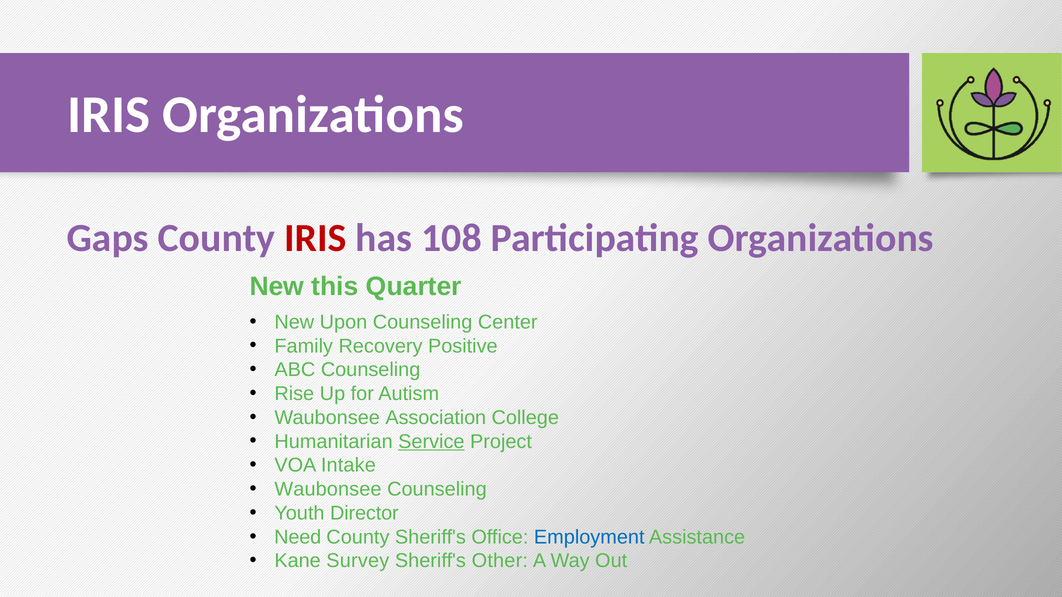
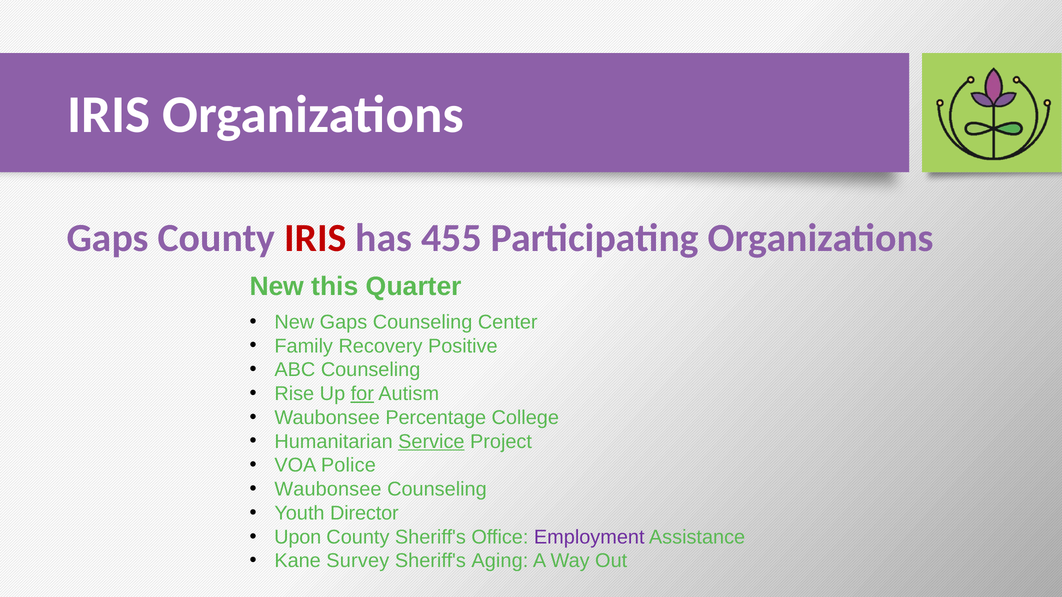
108: 108 -> 455 (451, 238)
New Upon: Upon -> Gaps (343, 322)
for underline: none -> present (362, 394)
Association: Association -> Percentage (436, 418)
Intake: Intake -> Police (348, 466)
Need: Need -> Upon (298, 537)
Employment colour: blue -> purple (589, 537)
Other: Other -> Aging (500, 561)
